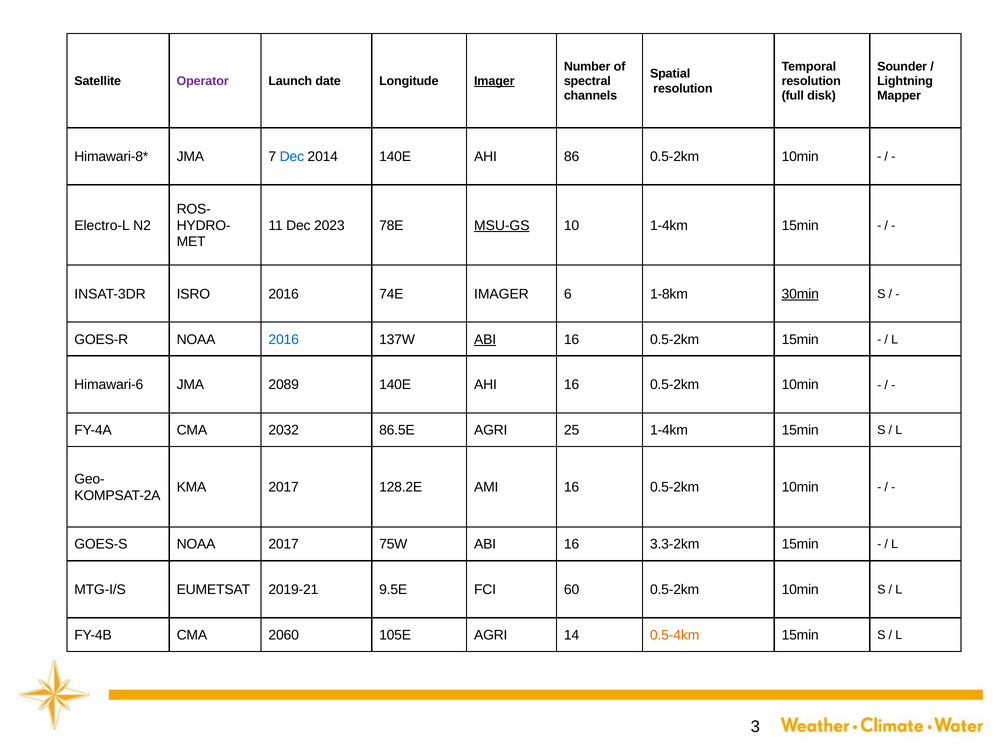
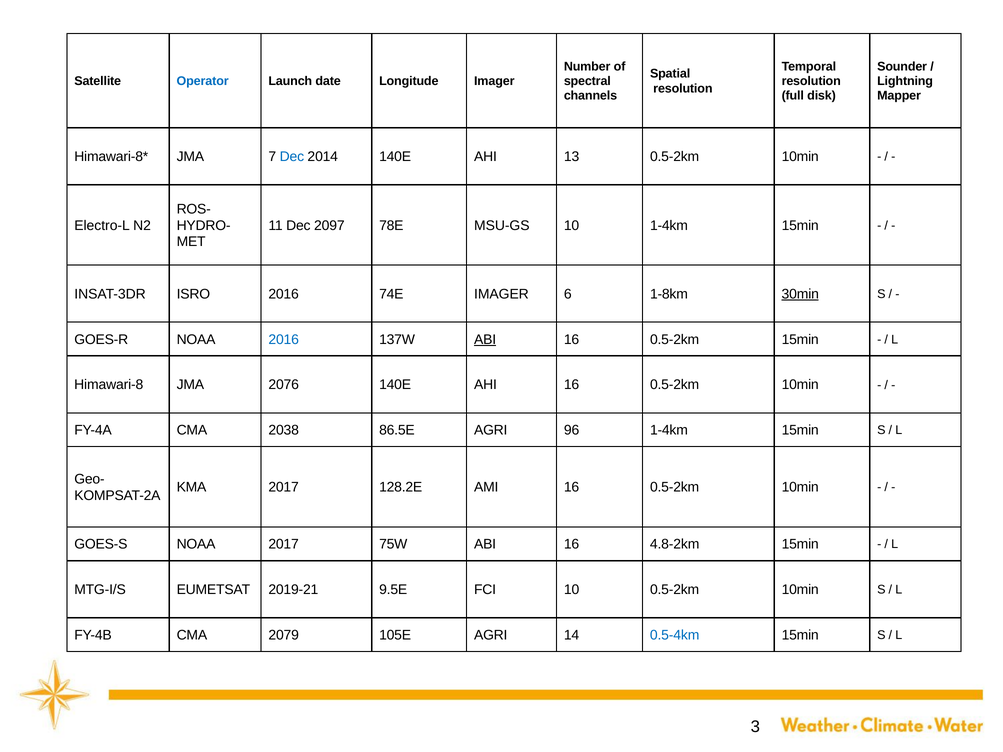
Operator colour: purple -> blue (203, 81)
Imager underline: present -> none (494, 81)
86: 86 -> 13 (572, 157)
2023: 2023 -> 2097 (329, 225)
MSU-GS underline: present -> none (502, 225)
Himawari-6: Himawari-6 -> Himawari-8 (109, 385)
2089: 2089 -> 2076 (284, 385)
2032: 2032 -> 2038 (284, 430)
25: 25 -> 96 (572, 430)
3.3-2km: 3.3-2km -> 4.8-2km (675, 545)
FCI 60: 60 -> 10 (572, 590)
2060: 2060 -> 2079 (284, 635)
0.5-4km colour: orange -> blue (675, 635)
